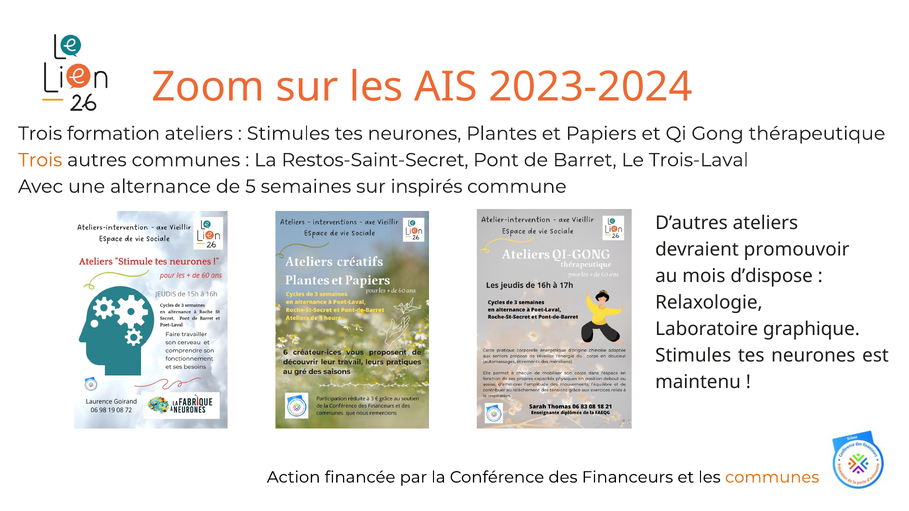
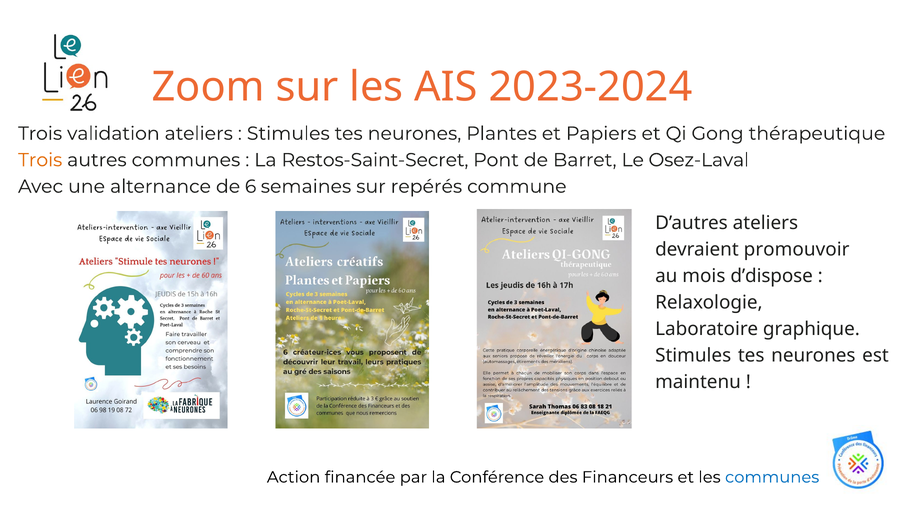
formation: formation -> validation (113, 134)
Trois-Laval: Trois-Laval -> Osez-Laval (699, 160)
5: 5 -> 6 (251, 187)
inspirés: inspirés -> repérés (426, 187)
communes colour: orange -> blue (772, 478)
